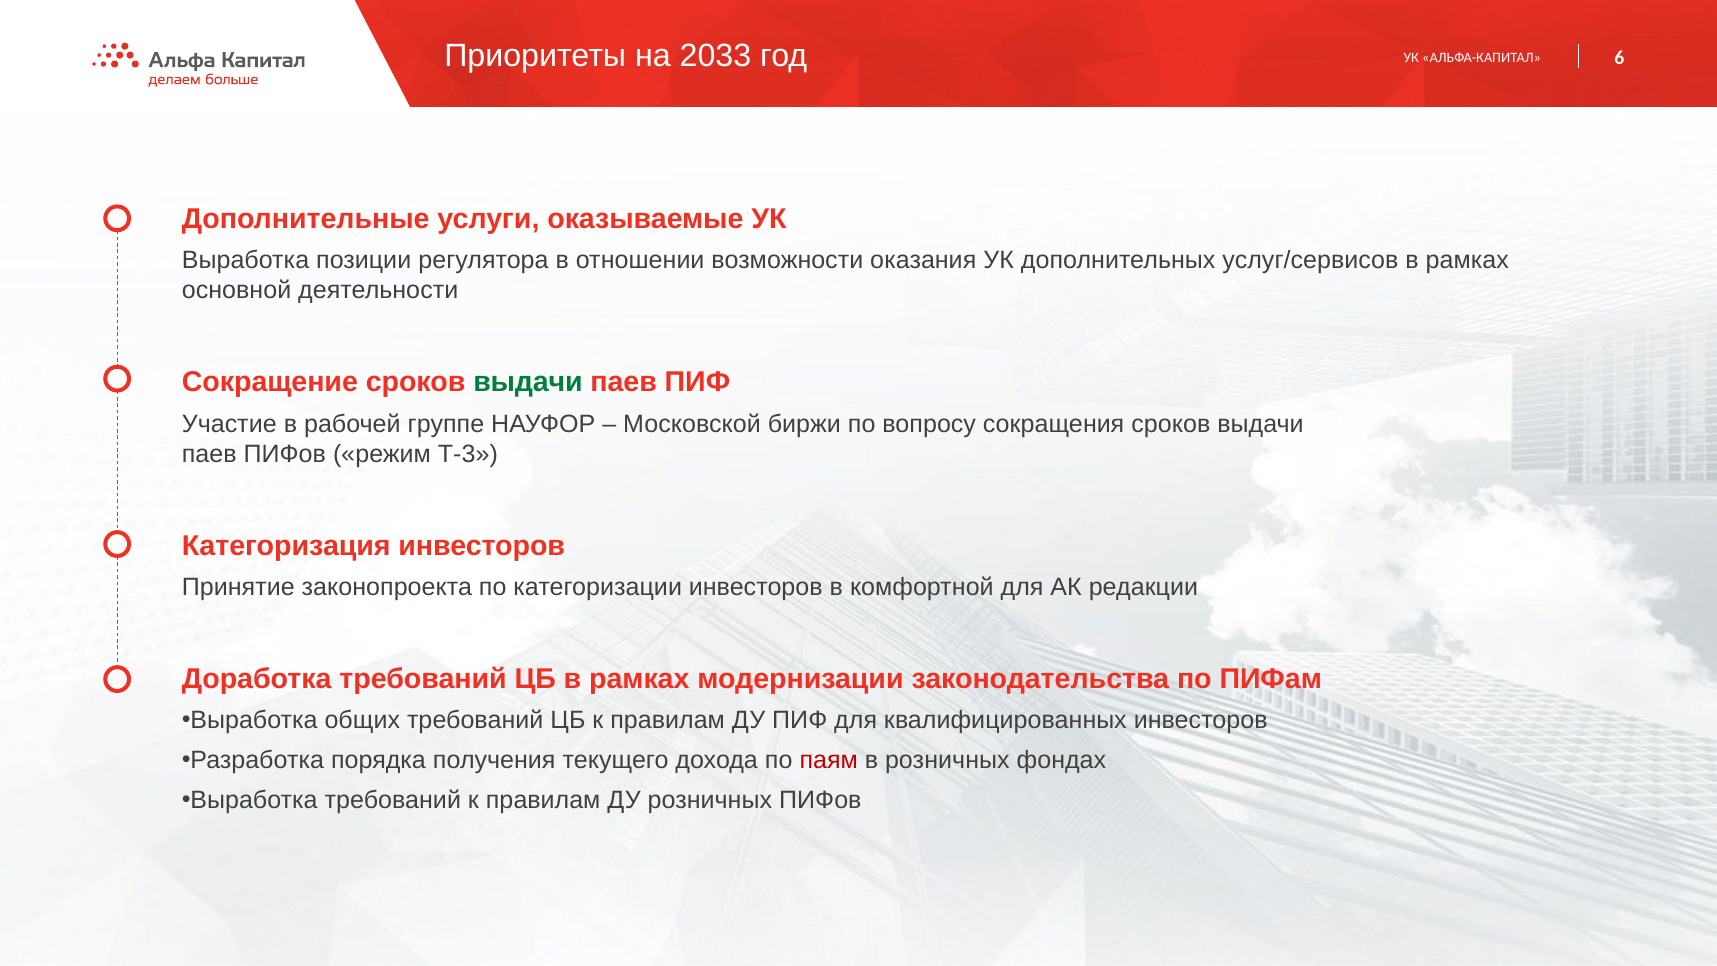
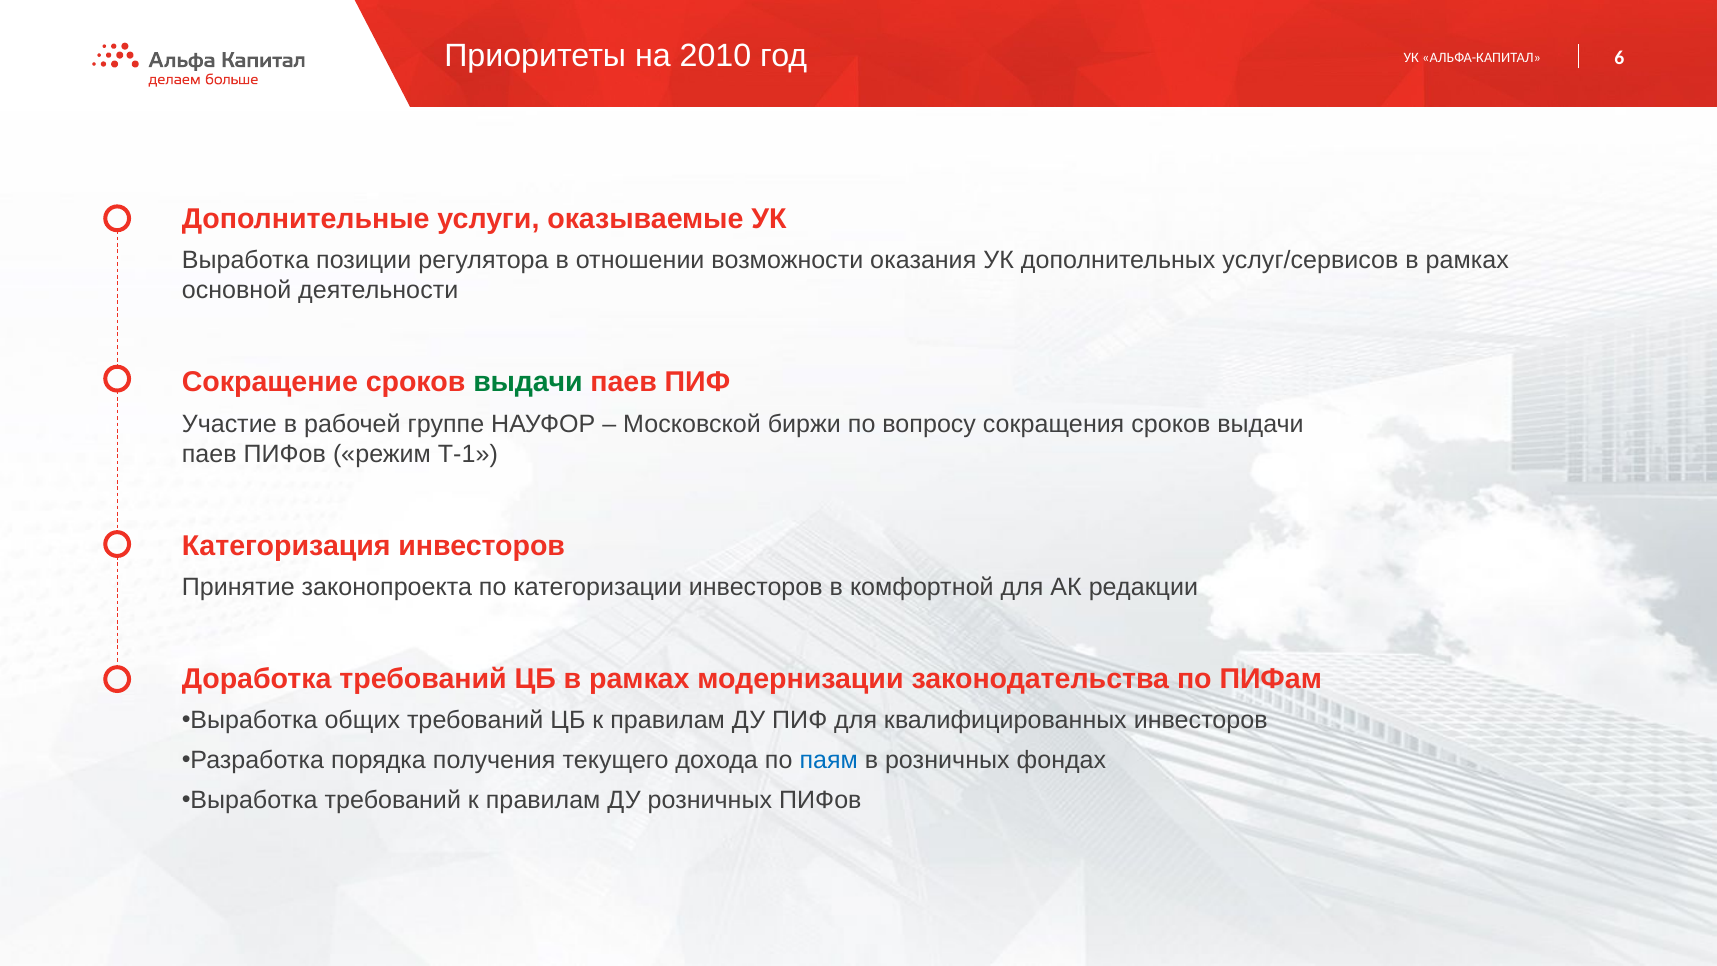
2033: 2033 -> 2010 (715, 56)
Т-3: Т-3 -> Т-1 (468, 454)
паям colour: red -> blue (829, 760)
